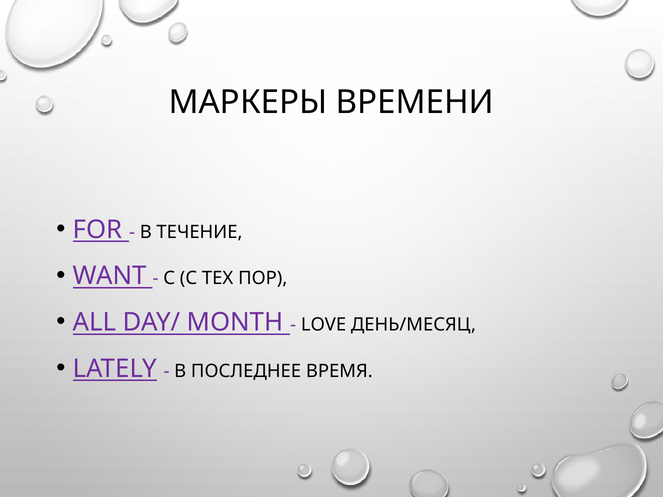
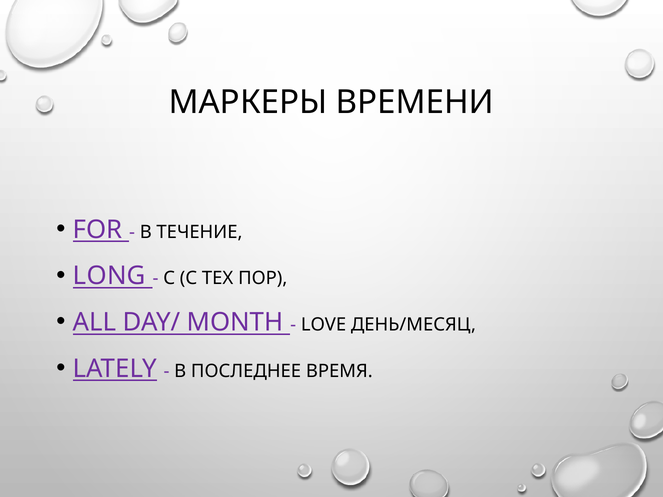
WANT: WANT -> LONG (109, 276)
